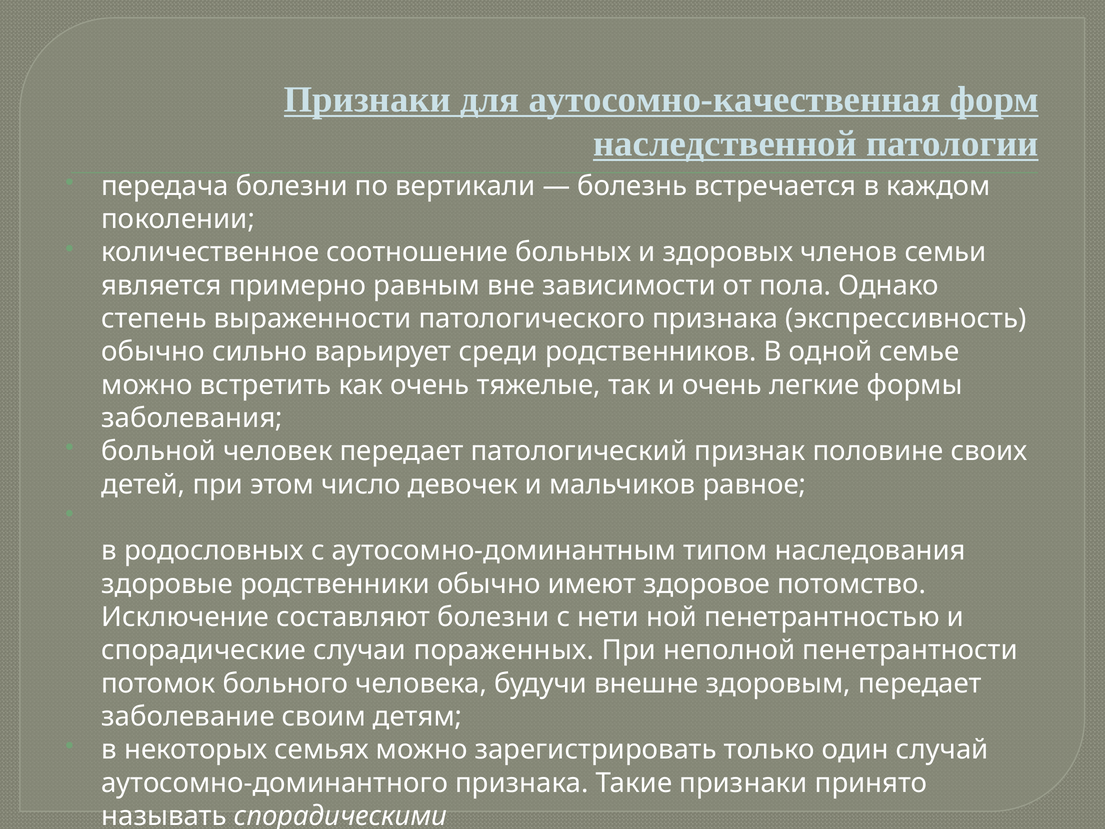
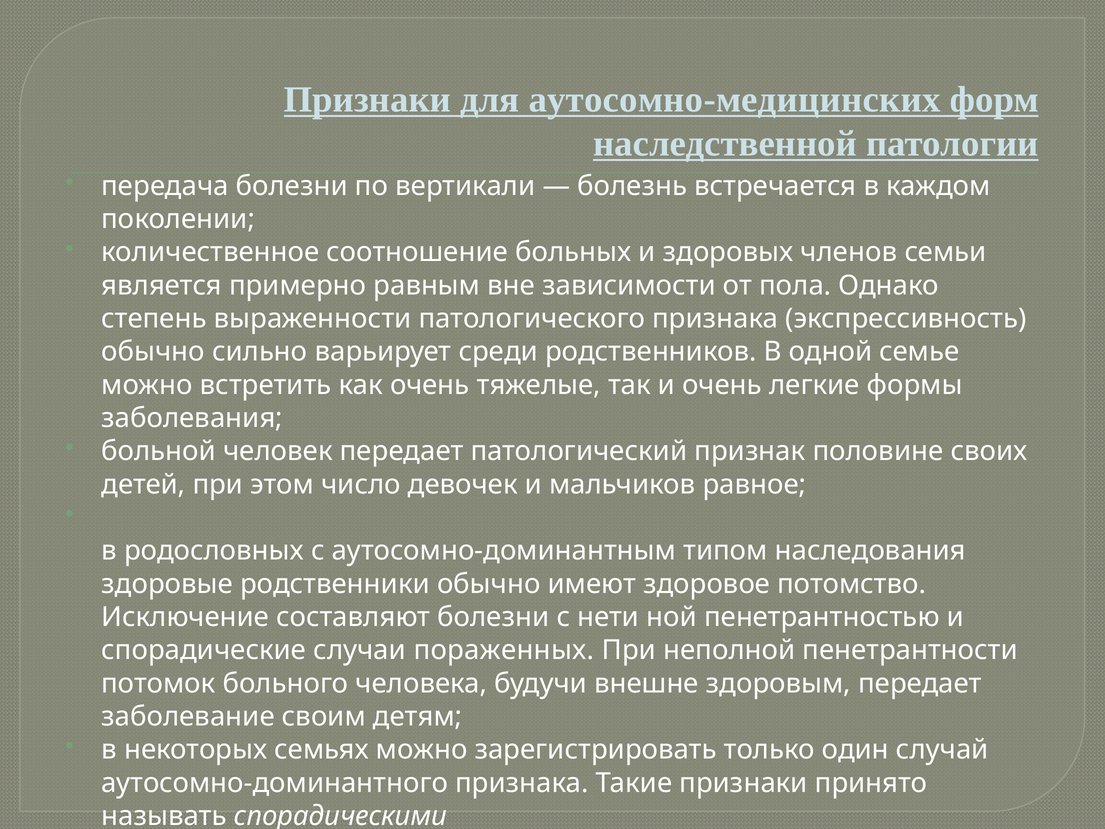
аутосомно-качественная: аутосомно-качественная -> аутосомно-медицинских (735, 100)
